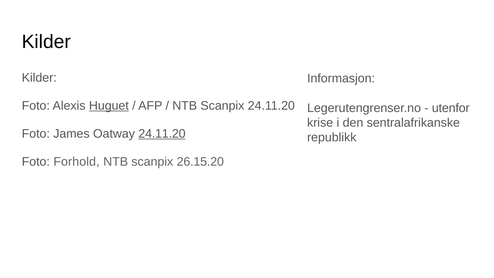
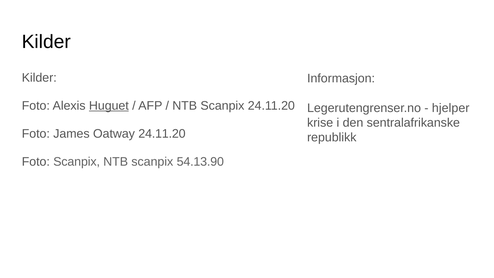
utenfor: utenfor -> hjelper (451, 108)
24.11.20 underline: present -> none (162, 134)
Foto Forhold: Forhold -> Scanpix (77, 162)
26.15.20: 26.15.20 -> 54.13.90 (200, 162)
